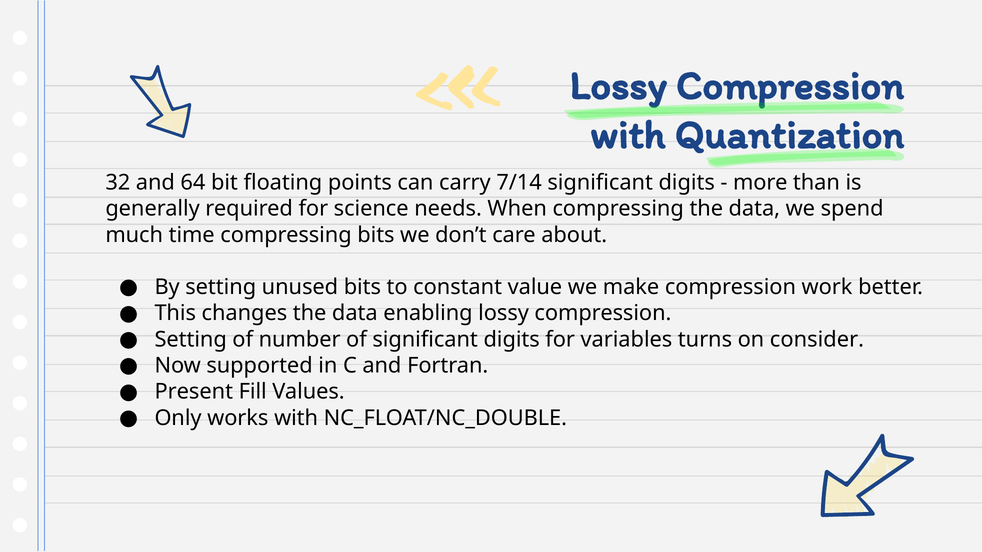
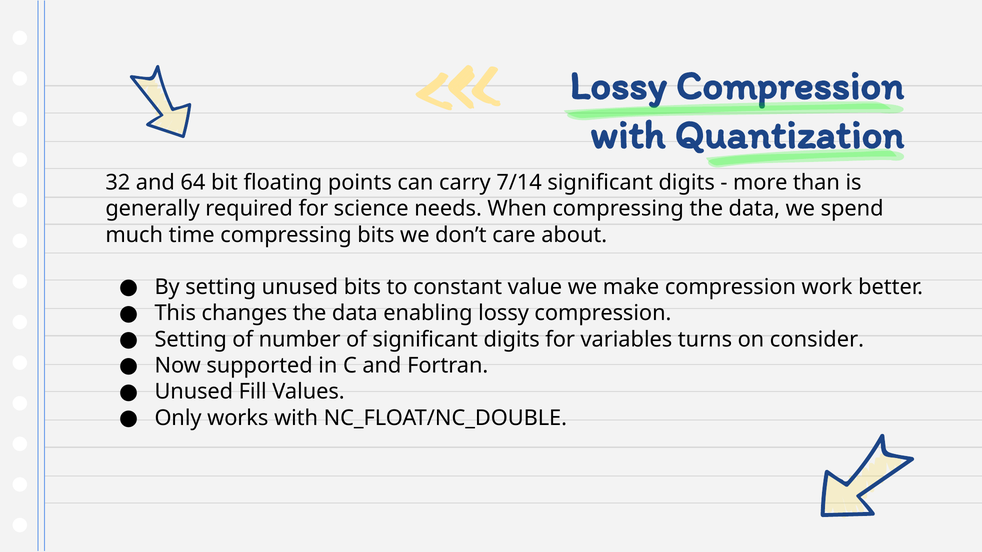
Present: Present -> Unused (194, 392)
